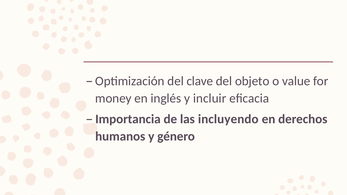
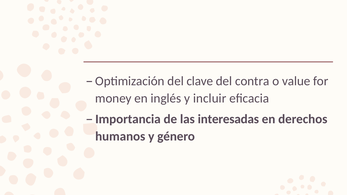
objeto: objeto -> contra (252, 81)
incluyendo: incluyendo -> interesadas (228, 119)
